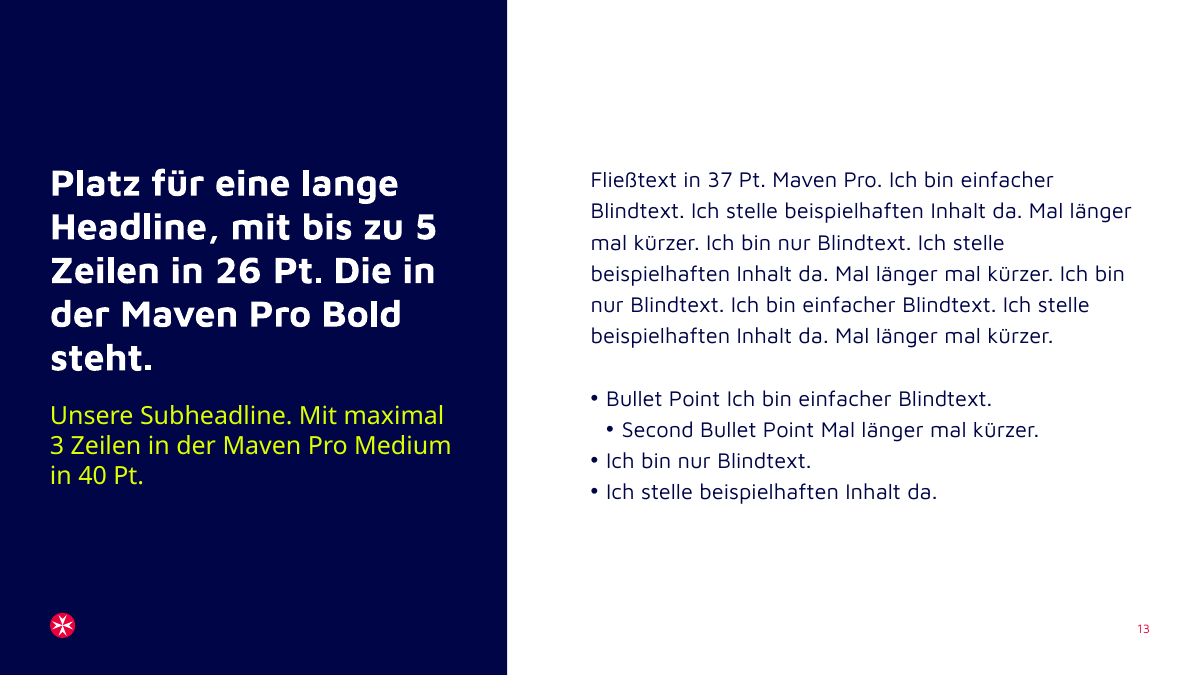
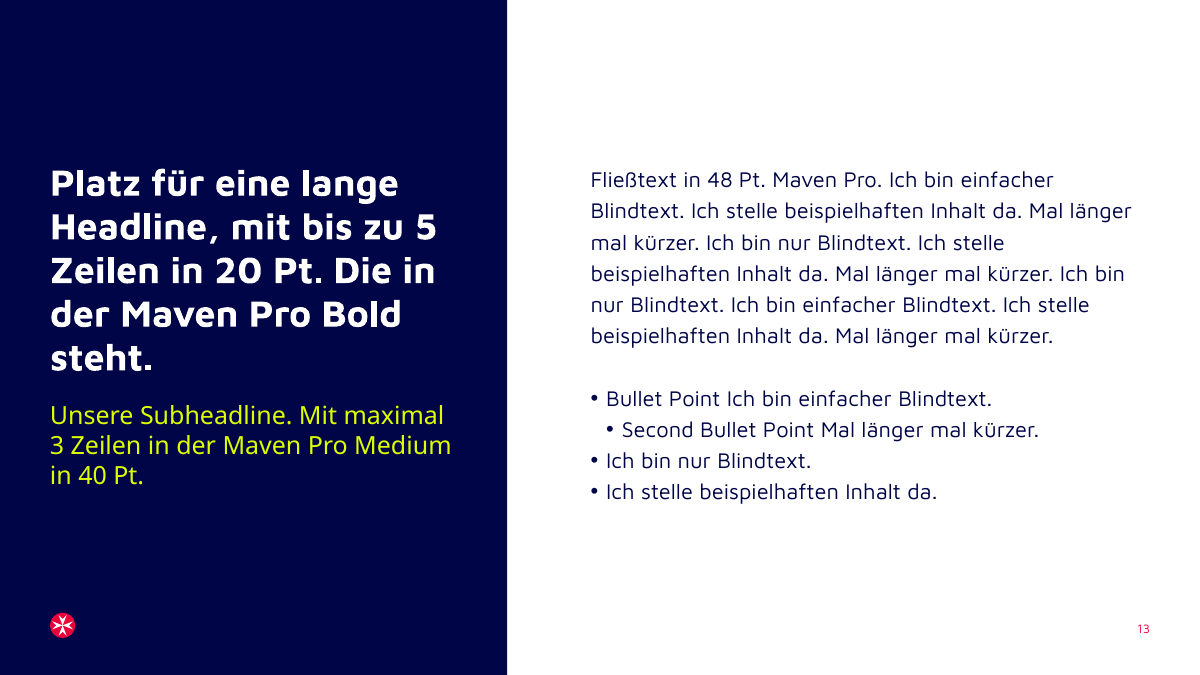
37: 37 -> 48 (720, 180)
26: 26 -> 20 (238, 271)
